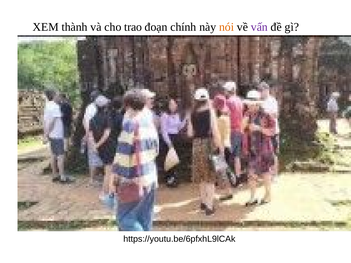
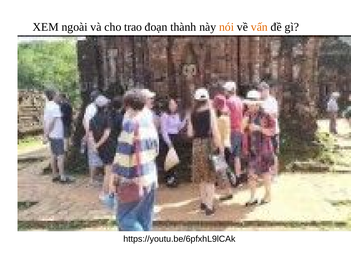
thành: thành -> ngoài (75, 27)
chính: chính -> thành (183, 27)
vấn colour: purple -> orange (259, 27)
